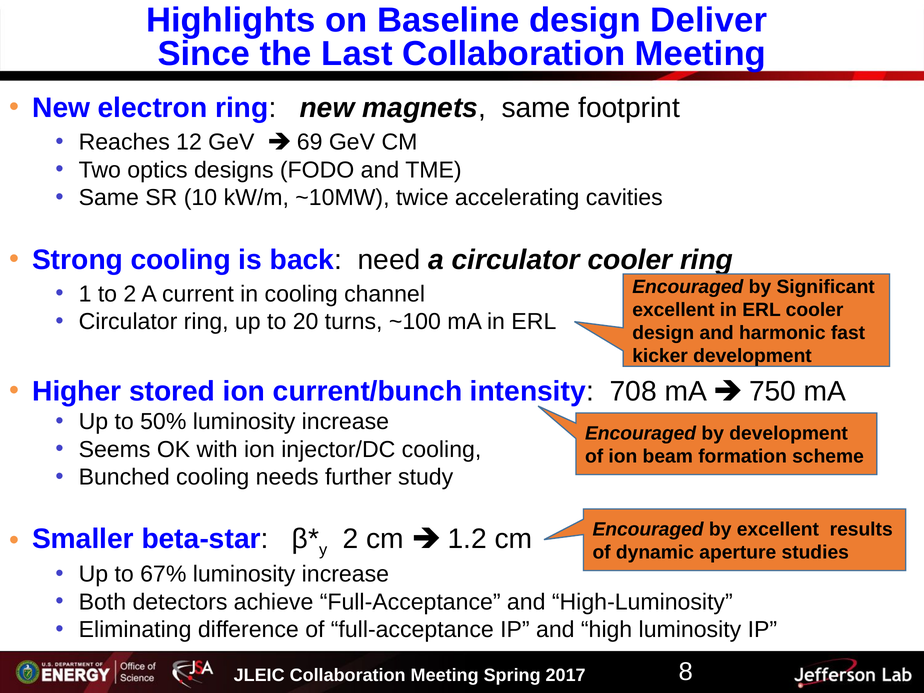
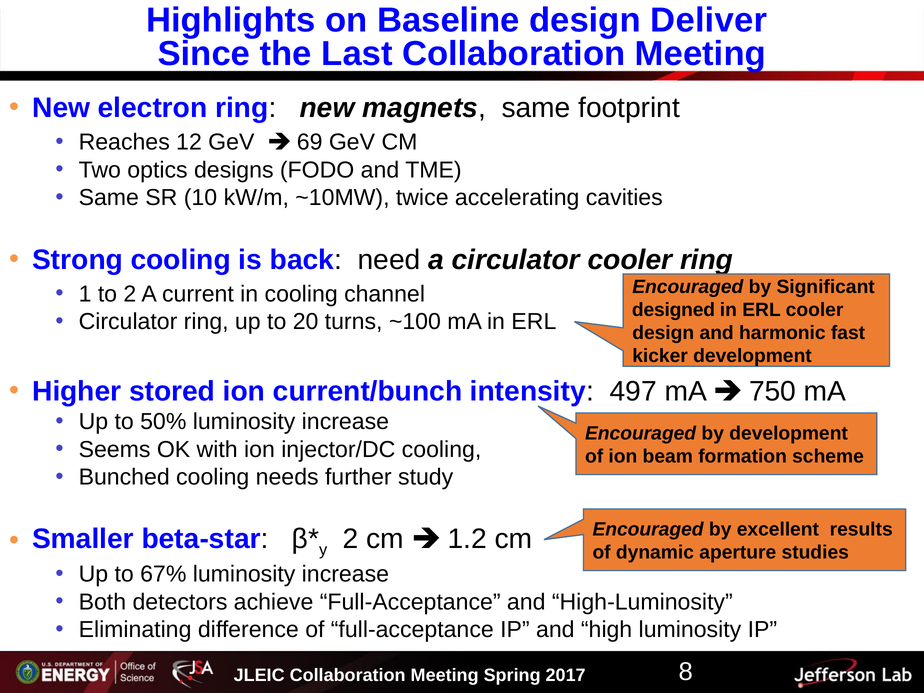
excellent: excellent -> designed (674, 310)
708: 708 -> 497 (633, 391)
